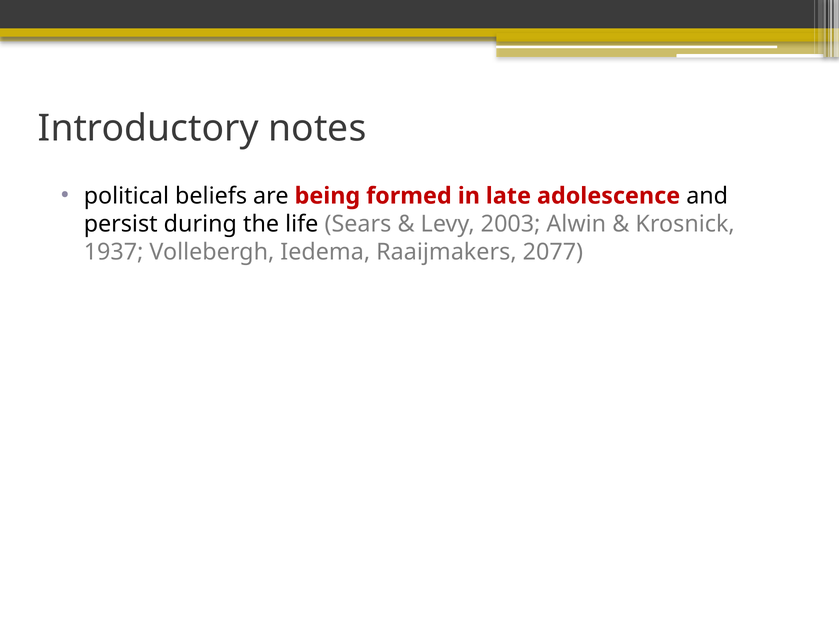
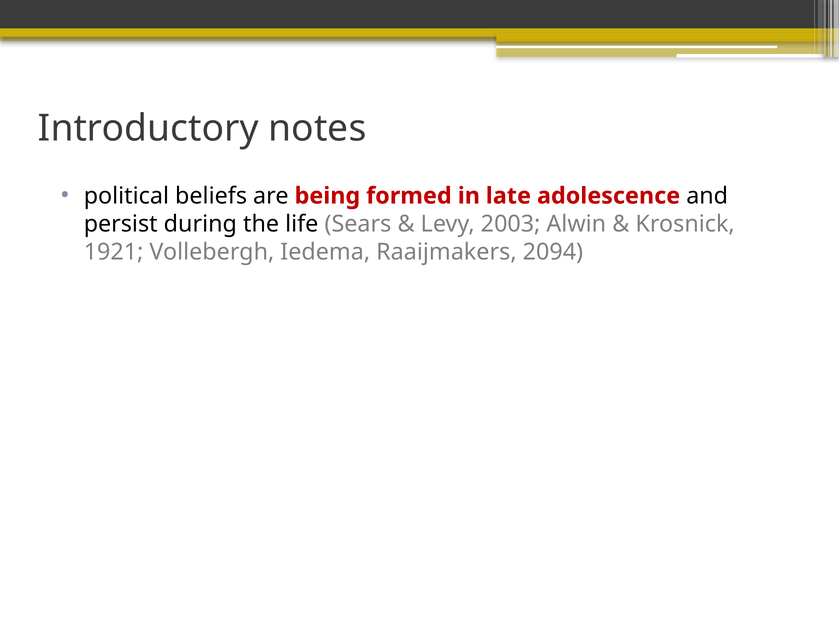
1937: 1937 -> 1921 (114, 252)
2077: 2077 -> 2094 (553, 252)
